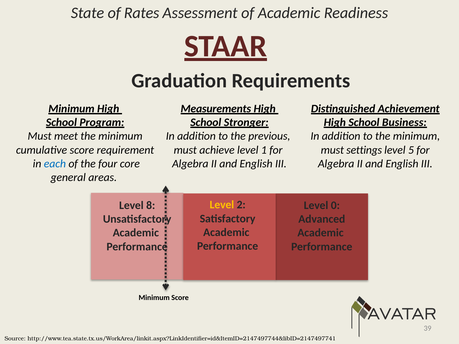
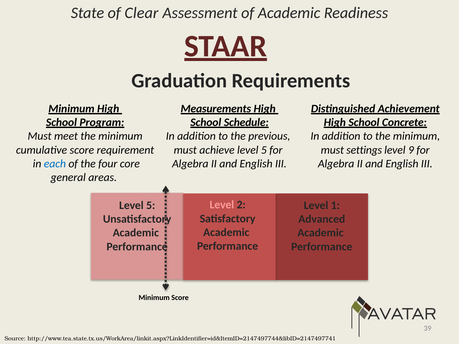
Rates: Rates -> Clear (141, 13)
Stronger: Stronger -> Schedule (246, 122)
Business: Business -> Concrete (404, 122)
achieve level 1: 1 -> 5 (264, 150)
5: 5 -> 9 (411, 150)
Level colour: yellow -> pink (222, 205)
8: 8 -> 5 (151, 205)
0: 0 -> 1 (335, 205)
